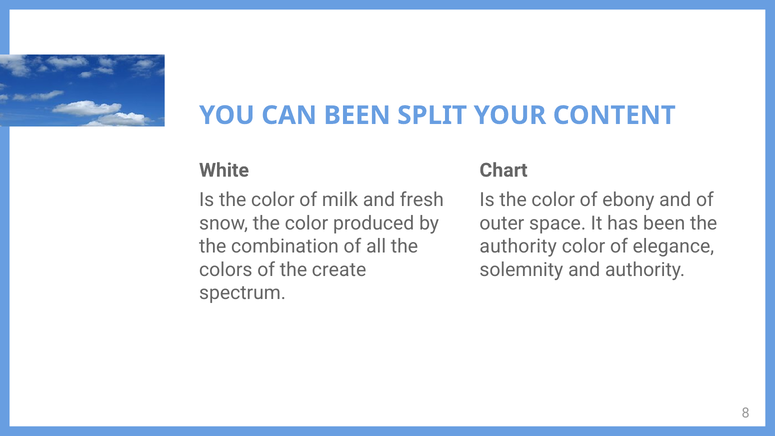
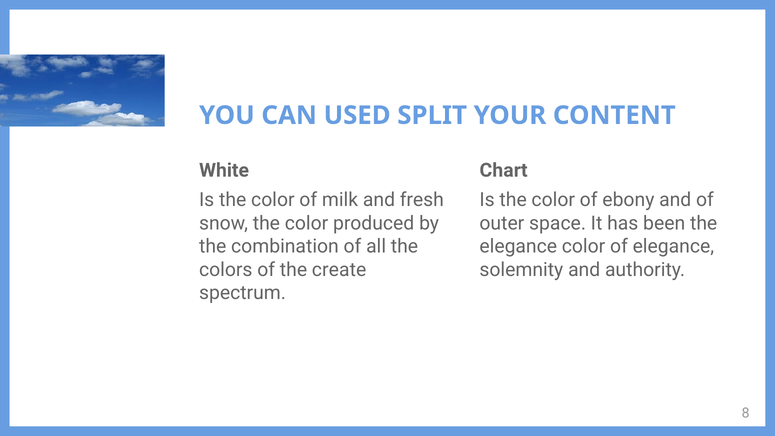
CAN BEEN: BEEN -> USED (357, 115)
authority: authority -> elegance (518, 246)
